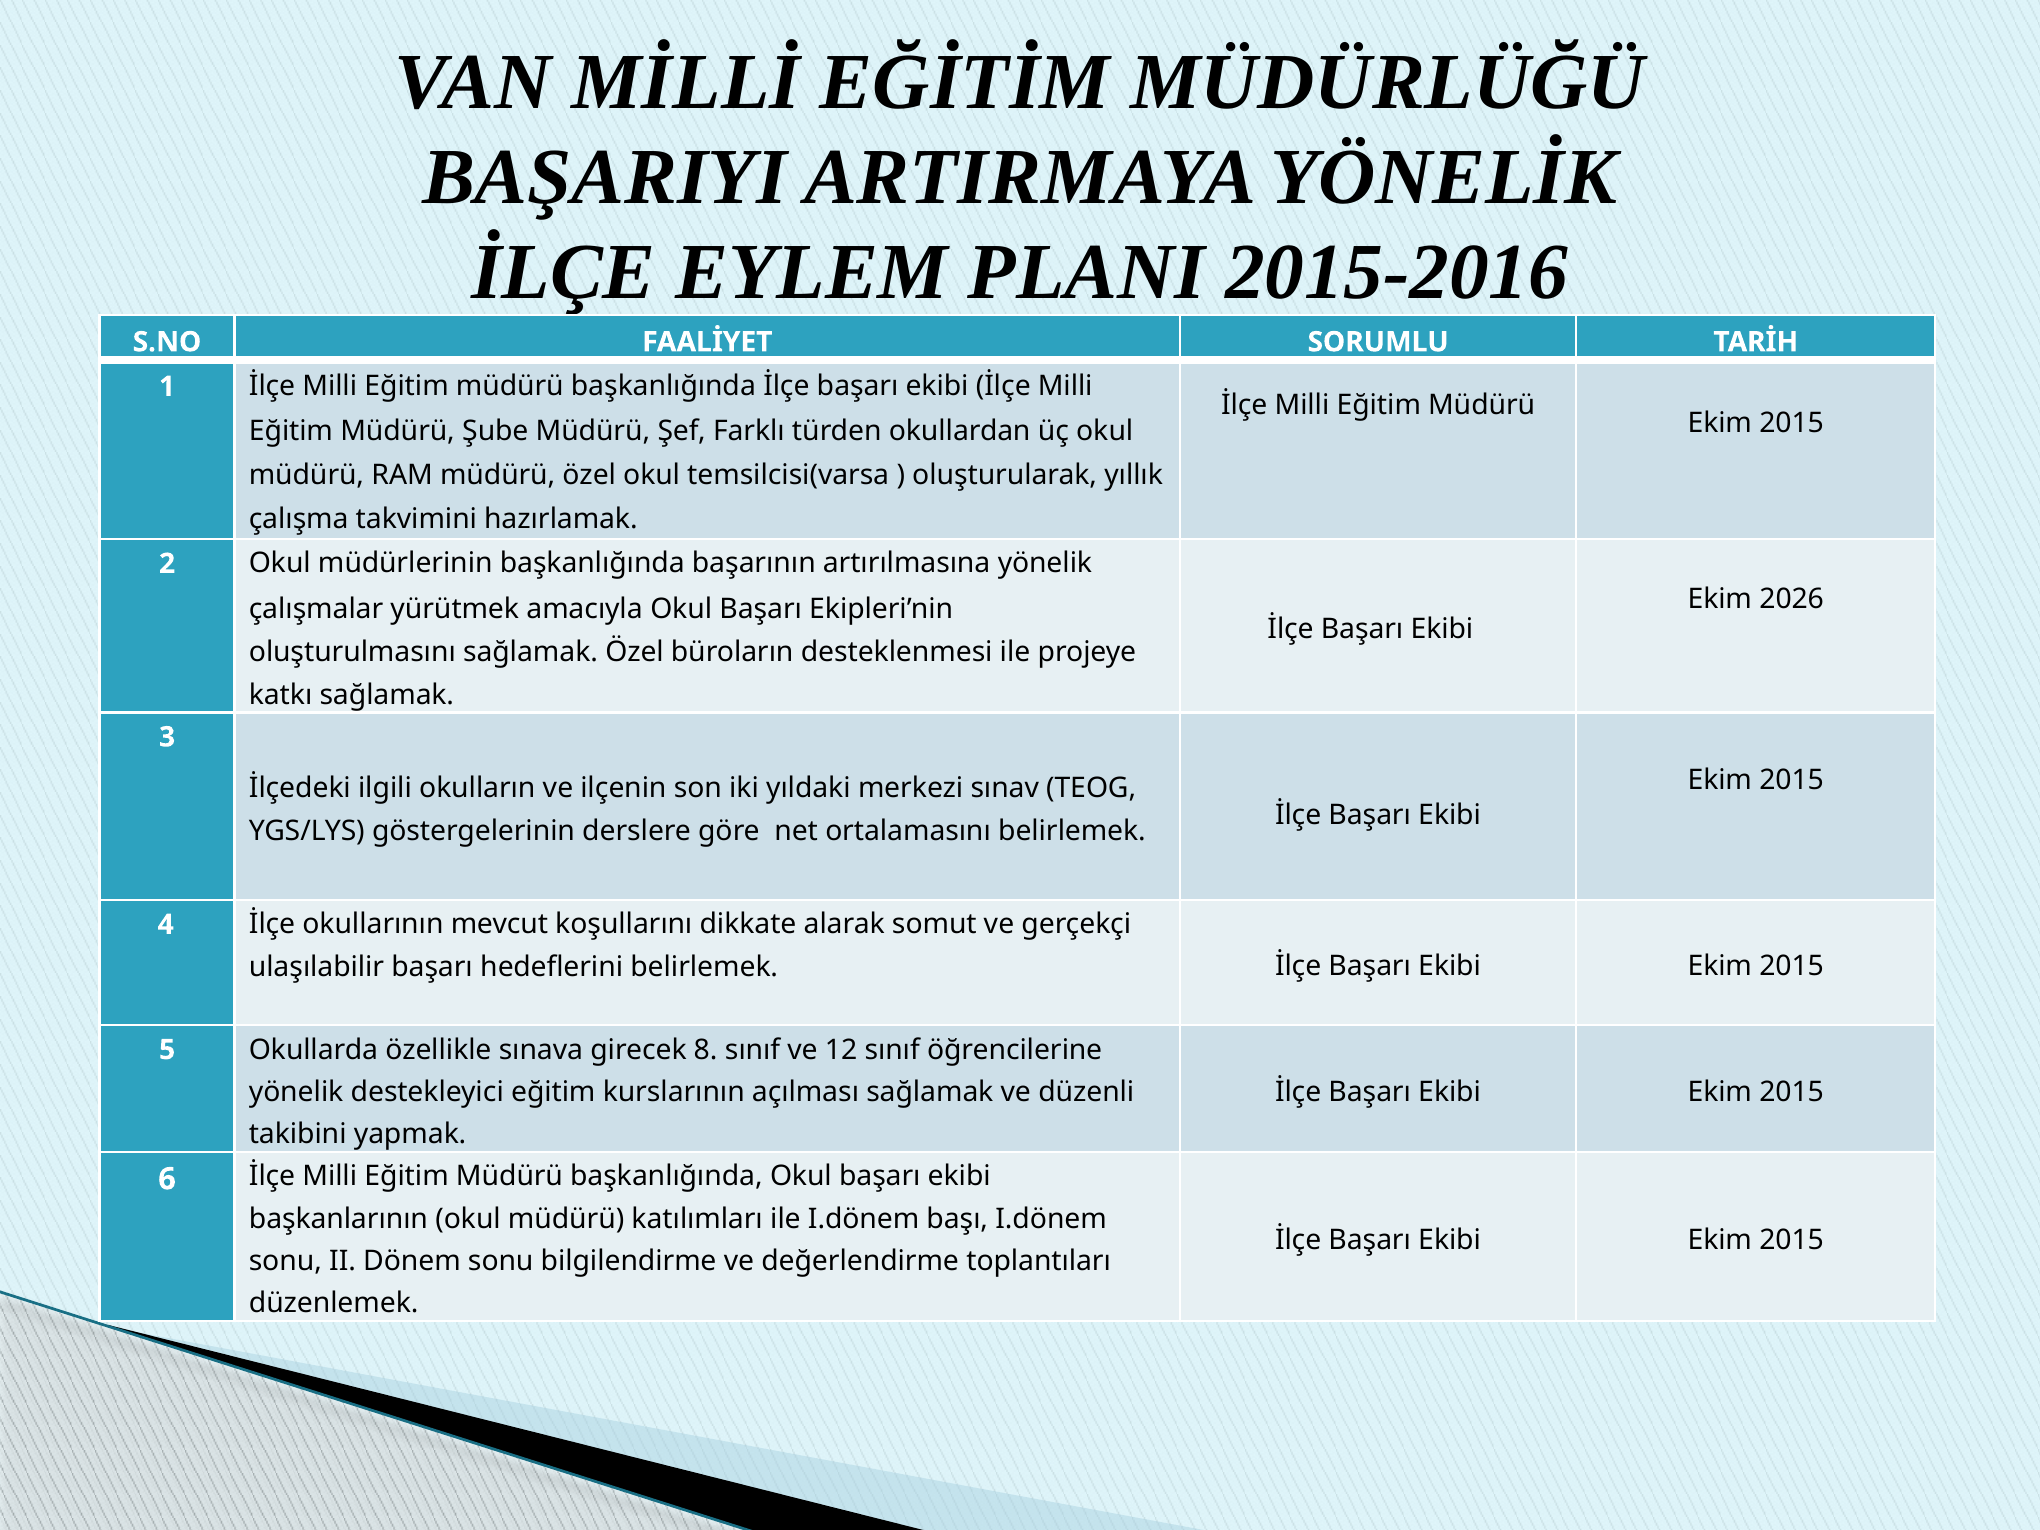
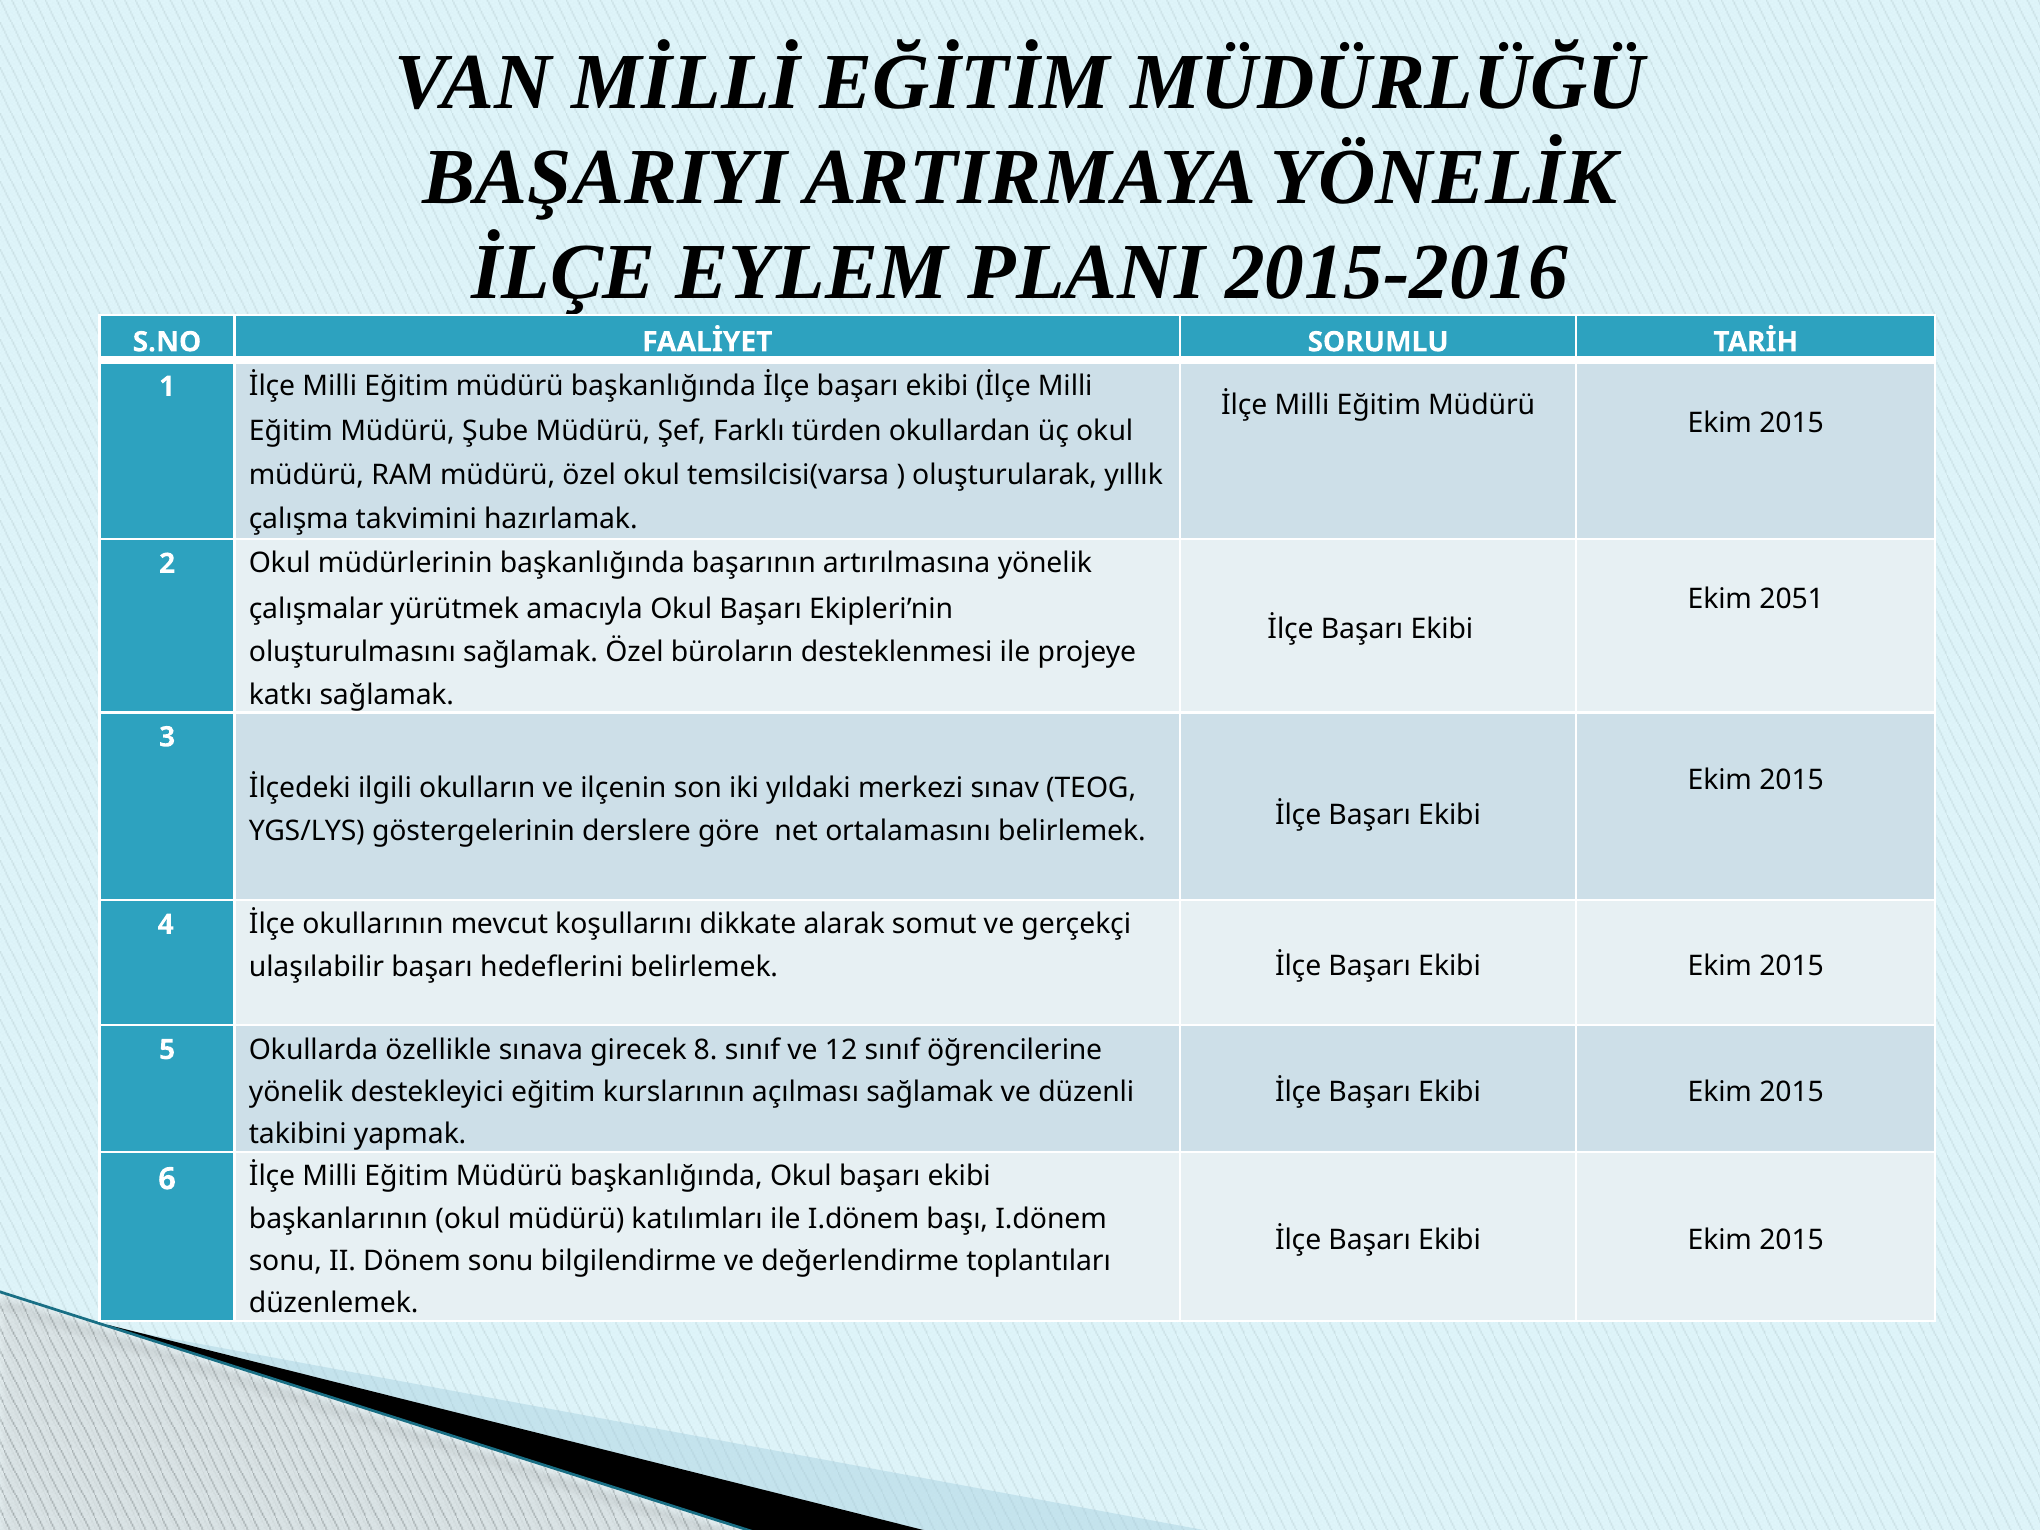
2026: 2026 -> 2051 (1792, 600)
